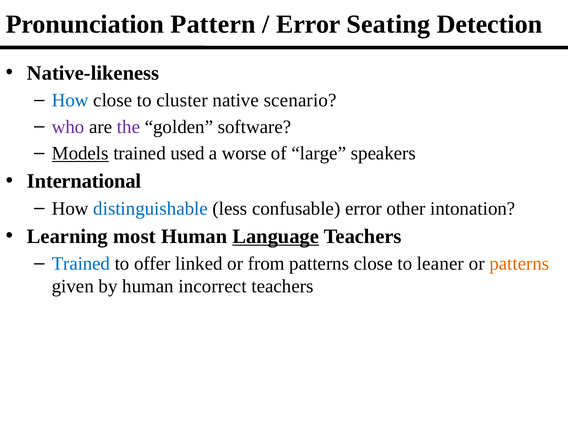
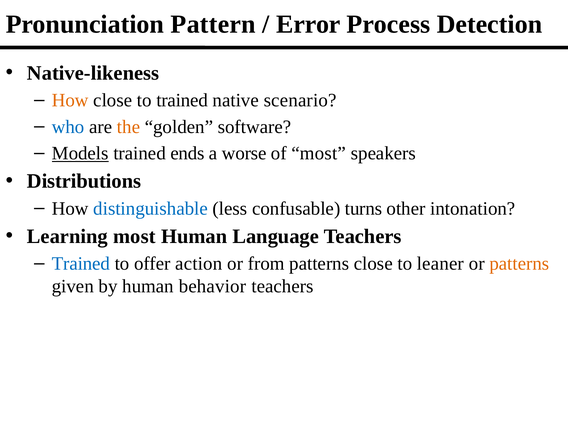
Seating: Seating -> Process (388, 24)
How colour: blue -> orange (70, 100)
to cluster: cluster -> trained (182, 100)
who colour: purple -> blue (68, 127)
the colour: purple -> orange (129, 127)
used: used -> ends (187, 153)
of large: large -> most (319, 153)
International: International -> Distributions (84, 181)
confusable error: error -> turns (364, 208)
Language underline: present -> none (276, 236)
linked: linked -> action (199, 264)
incorrect: incorrect -> behavior (213, 286)
